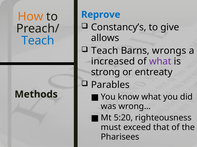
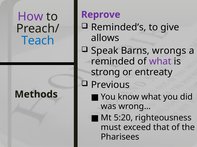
Reprove colour: blue -> purple (101, 15)
How colour: orange -> purple (30, 17)
Constancy’s: Constancy’s -> Reminded’s (119, 27)
Teach: Teach -> Speak (105, 51)
increased: increased -> reminded (113, 62)
Parables: Parables -> Previous (110, 85)
